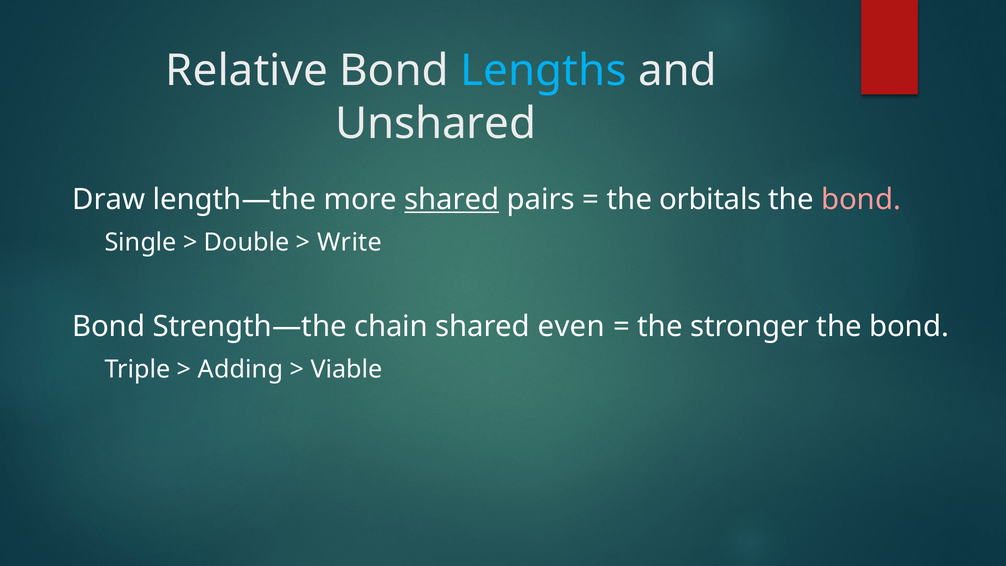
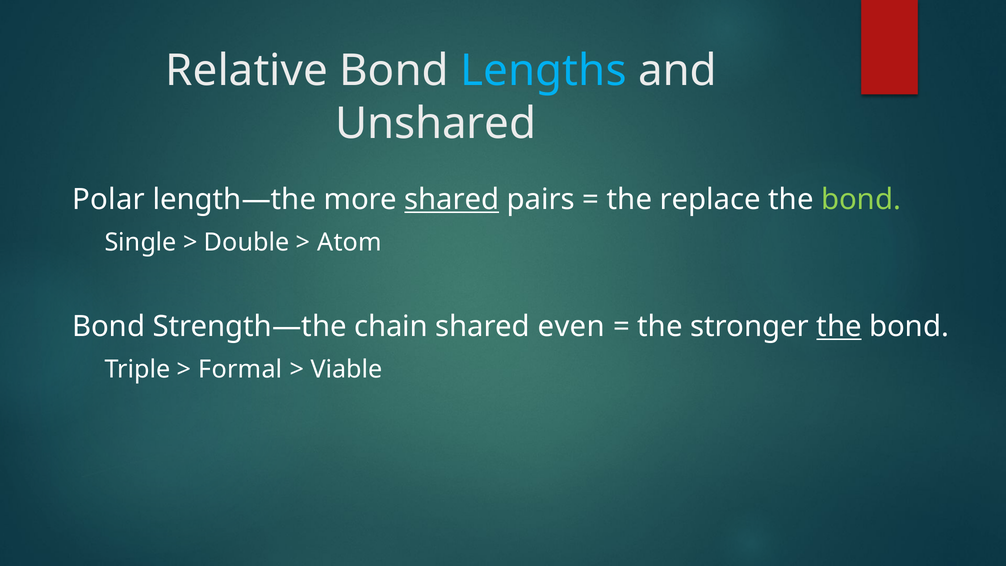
Draw: Draw -> Polar (109, 200)
orbitals: orbitals -> replace (710, 200)
bond colour: pink -> light green (861, 200)
Write: Write -> Atom (350, 242)
the underline: none -> present (839, 327)
Adding: Adding -> Formal (240, 370)
